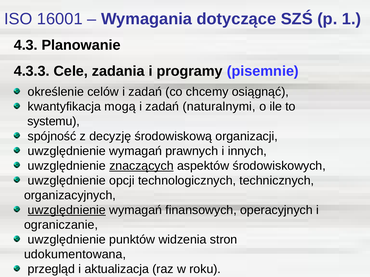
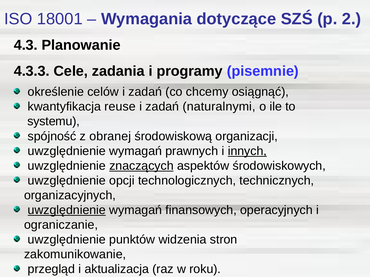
16001: 16001 -> 18001 (60, 19)
1: 1 -> 2 (352, 19)
mogą: mogą -> reuse (120, 107)
decyzję: decyzję -> obranej (110, 136)
innych underline: none -> present (247, 151)
udokumentowana: udokumentowana -> zakomunikowanie (75, 255)
